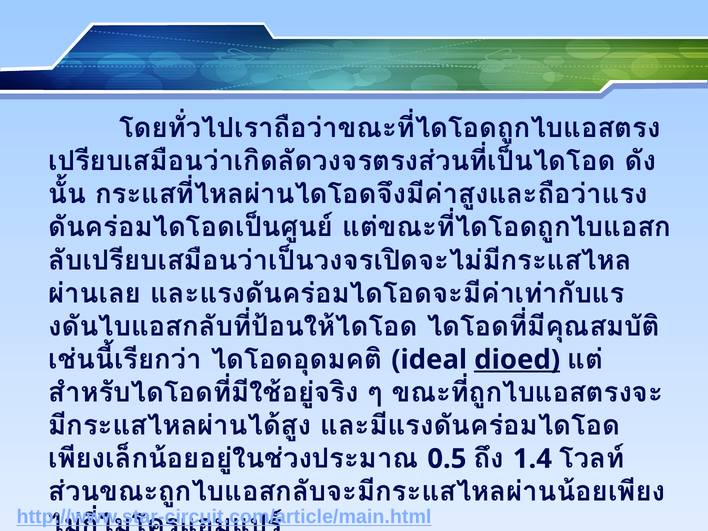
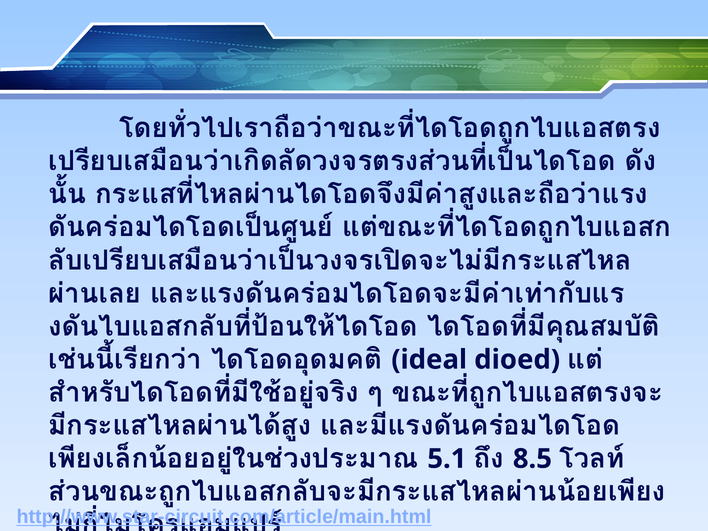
dioed underline: present -> none (517, 360)
0.5: 0.5 -> 5.1 (447, 459)
1.4: 1.4 -> 8.5 (532, 459)
